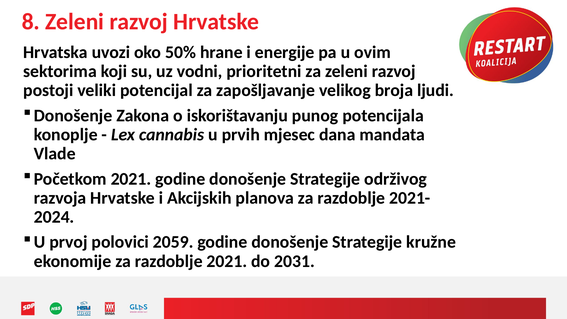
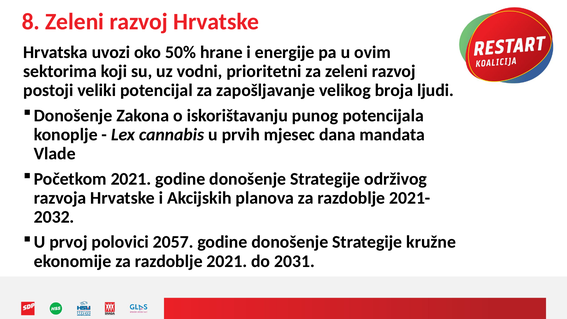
2024: 2024 -> 2032 (54, 217)
2059: 2059 -> 2057 (173, 242)
